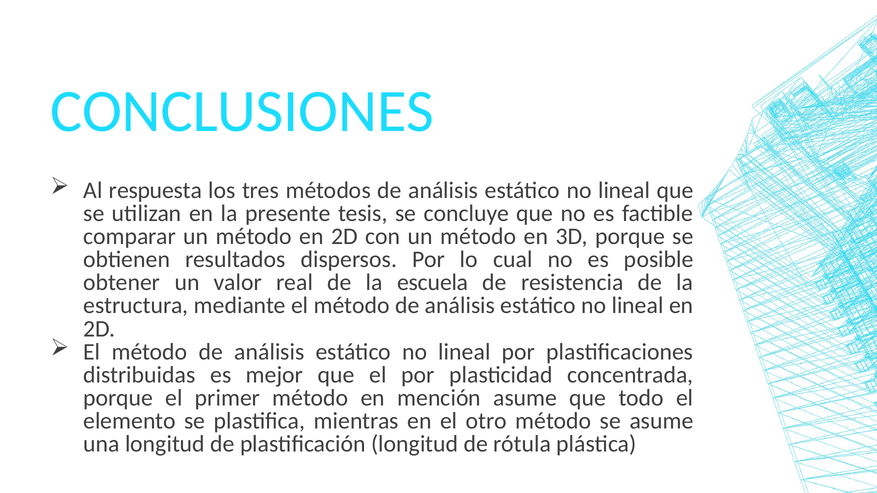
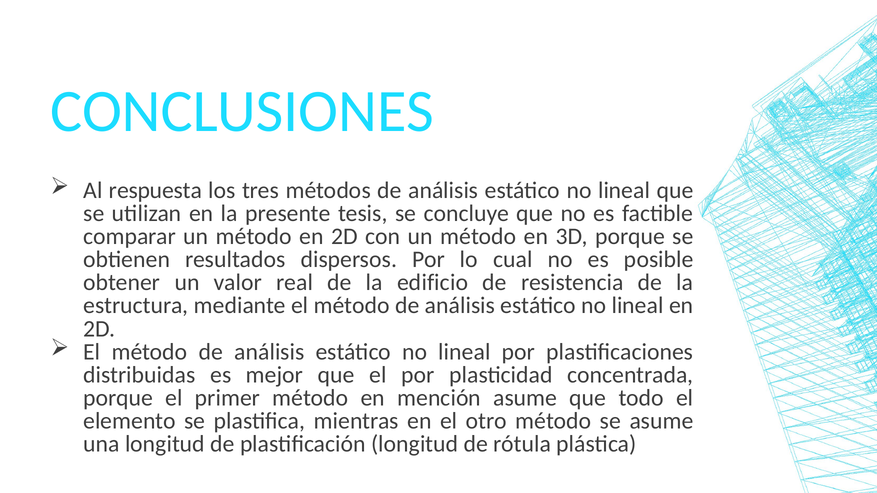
escuela: escuela -> edificio (433, 283)
